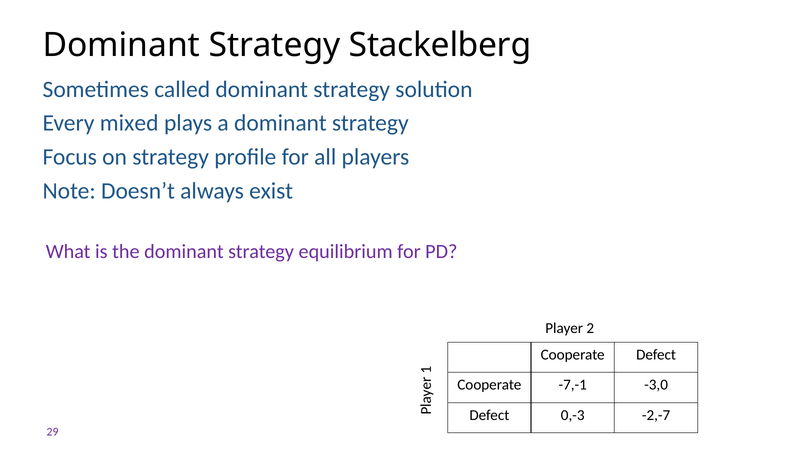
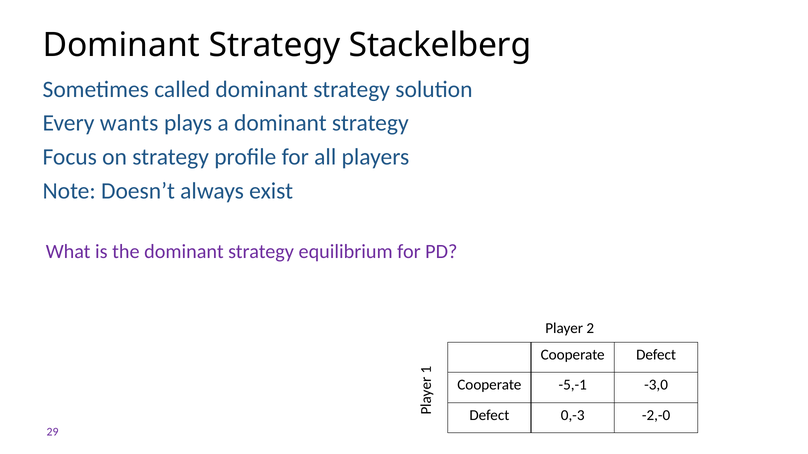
mixed: mixed -> wants (129, 123)
-7,-1: -7,-1 -> -5,-1 (573, 385)
-2,-7: -2,-7 -> -2,-0 (656, 416)
